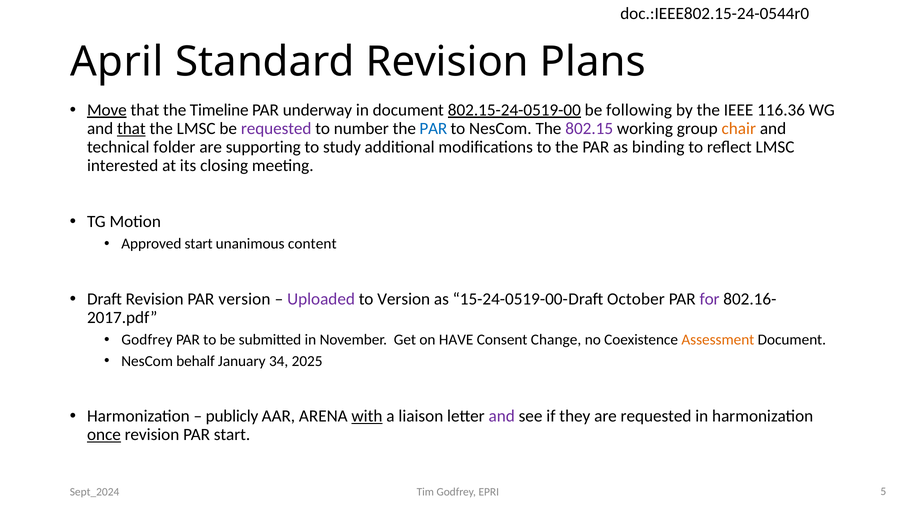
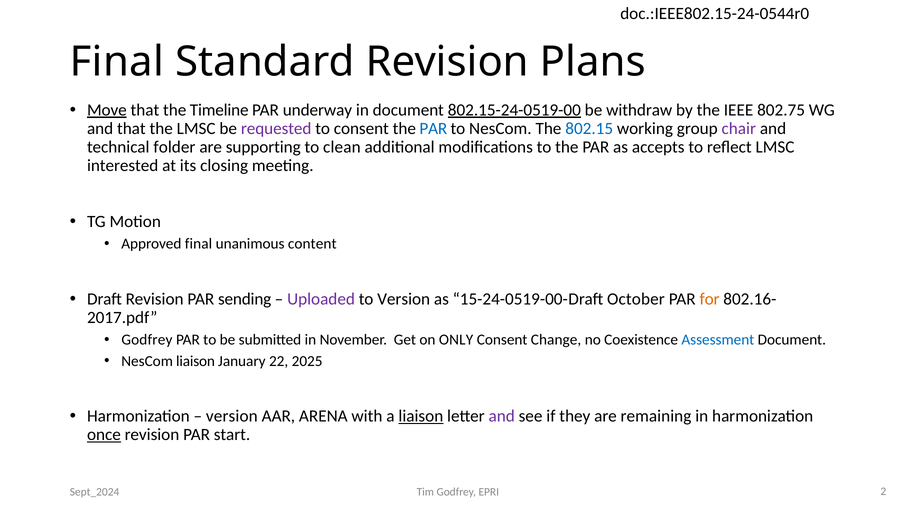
April: April -> Final (117, 62)
following: following -> withdraw (639, 110)
116.36: 116.36 -> 802.75 (781, 110)
that underline: present -> none (131, 128)
to number: number -> consent (361, 128)
802.15 colour: purple -> blue (589, 128)
chair colour: orange -> purple (739, 128)
study: study -> clean (342, 147)
binding: binding -> accepts (658, 147)
Approved start: start -> final (198, 244)
PAR version: version -> sending (245, 299)
for colour: purple -> orange (710, 299)
HAVE: HAVE -> ONLY (456, 340)
Assessment colour: orange -> blue (718, 340)
NesCom behalf: behalf -> liaison (196, 361)
34: 34 -> 22 (279, 361)
publicly: publicly -> version (232, 416)
with underline: present -> none (367, 416)
liaison underline: none -> present (421, 416)
are requested: requested -> remaining (656, 416)
5: 5 -> 2 (883, 492)
